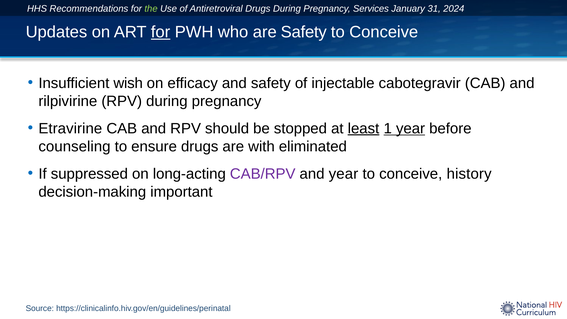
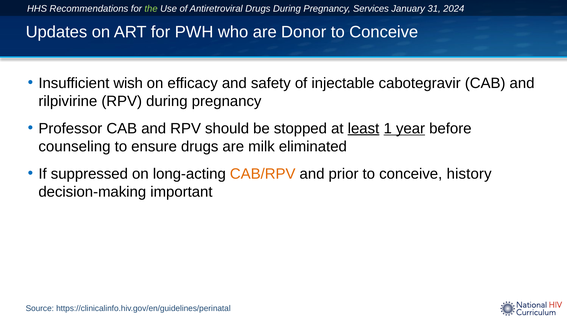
for underline: present -> none (161, 32)
are Safety: Safety -> Donor (304, 32)
Etravirine: Etravirine -> Professor (70, 128)
with: with -> milk (261, 146)
CAB/RPV colour: purple -> orange (263, 174)
and year: year -> prior (344, 174)
